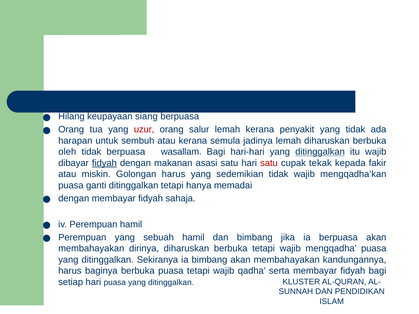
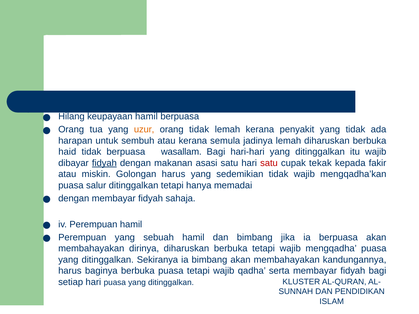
keupayaan siang: siang -> hamil (146, 117)
uzur colour: red -> orange (144, 130)
orang salur: salur -> tidak (199, 130)
oleh: oleh -> haid (67, 152)
ditinggalkan underline: present -> none (320, 152)
ganti: ganti -> salur (96, 185)
